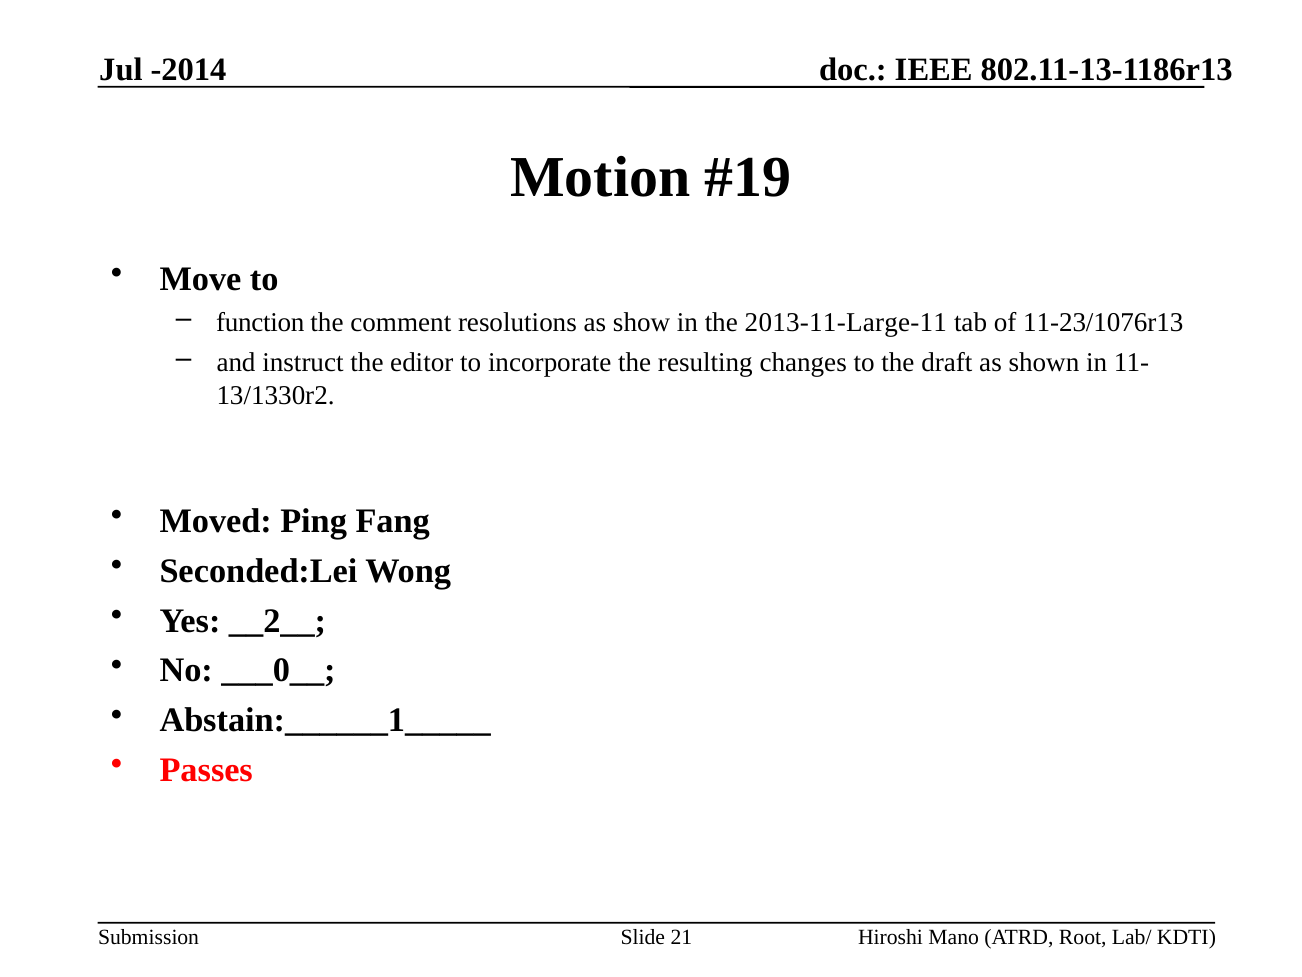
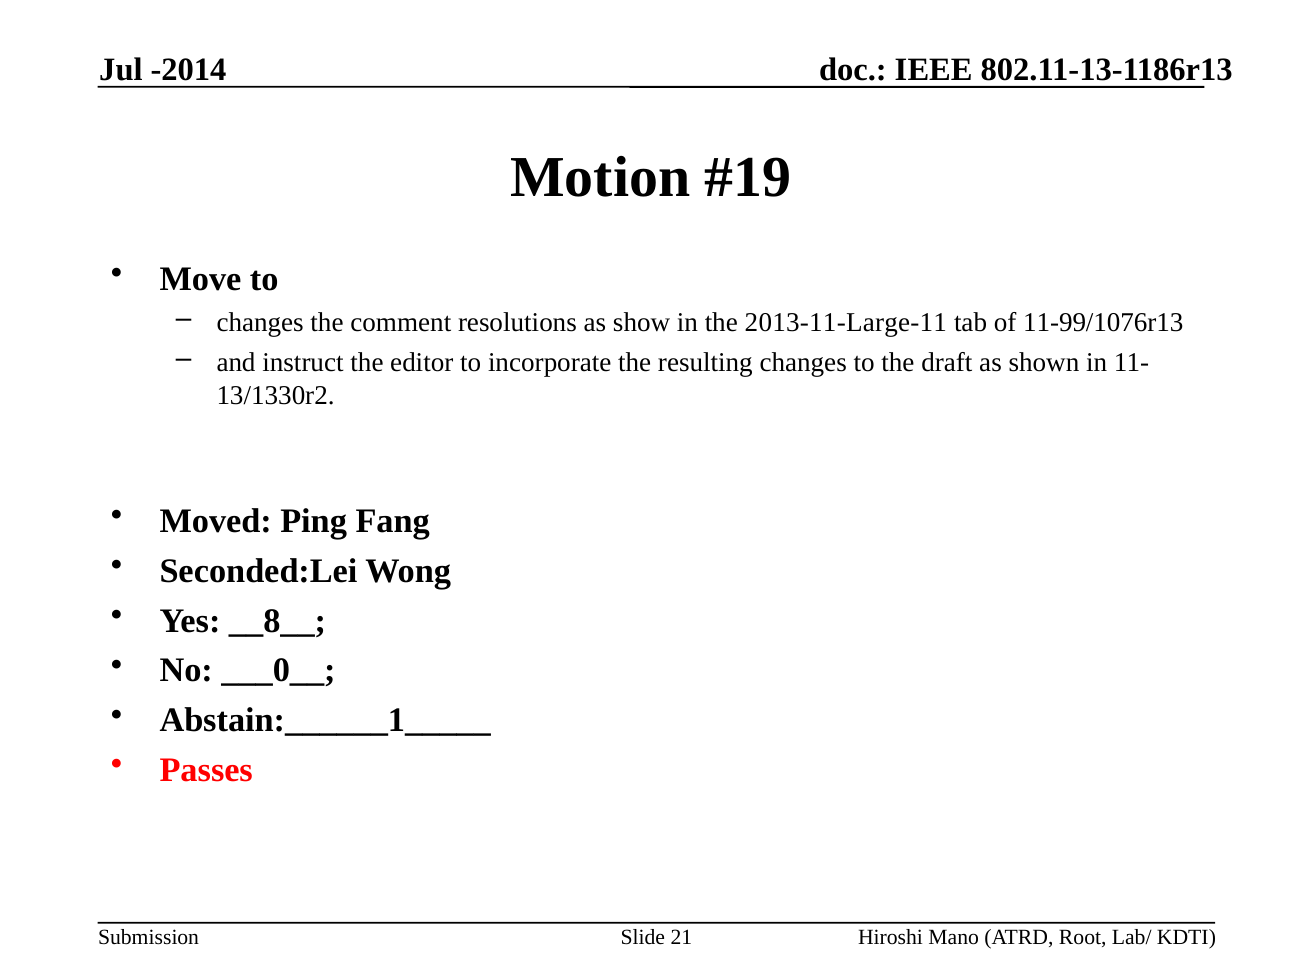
function: function -> changes (260, 323)
11-23/1076r13: 11-23/1076r13 -> 11-99/1076r13 (1103, 323)
__2__: __2__ -> __8__ (278, 620)
